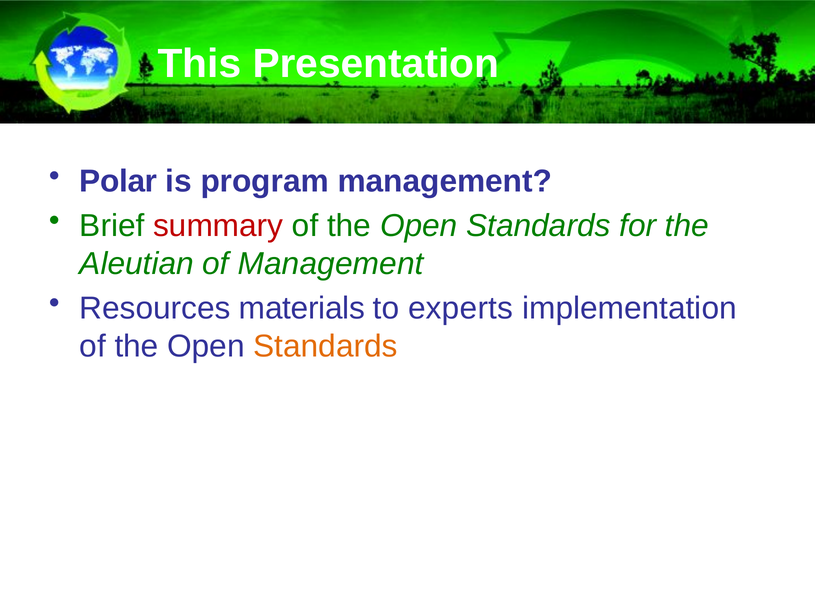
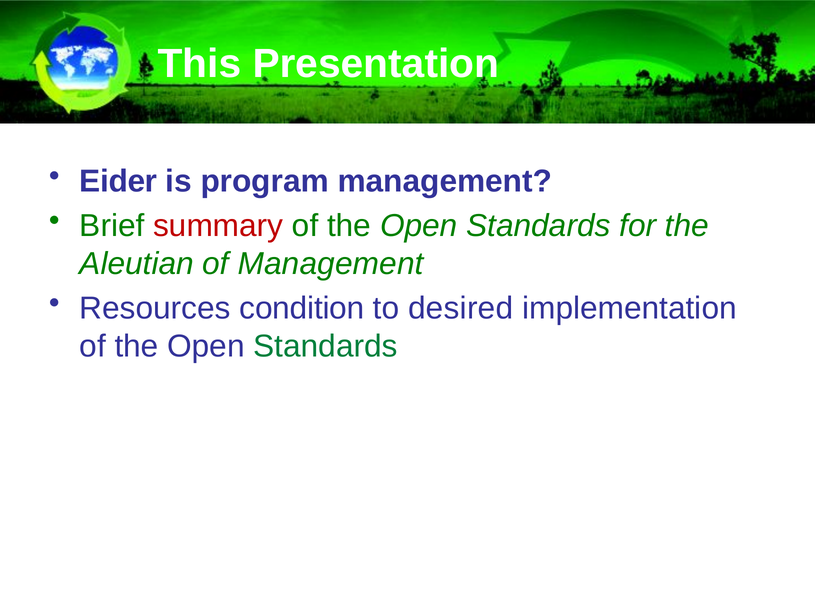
Polar: Polar -> Eider (118, 182)
materials: materials -> condition (302, 308)
experts: experts -> desired (461, 308)
Standards colour: orange -> green (326, 346)
